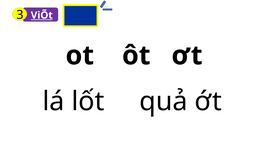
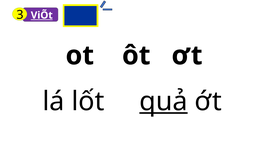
quả underline: none -> present (163, 102)
